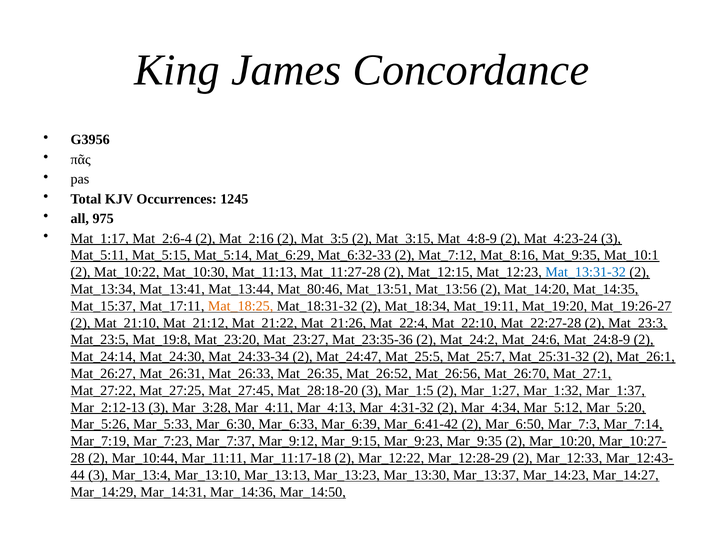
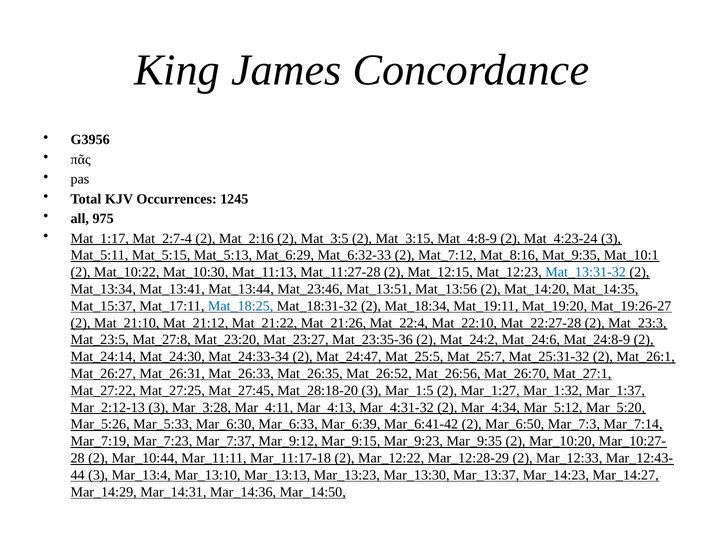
Mat_2:6-4: Mat_2:6-4 -> Mat_2:7-4 (162, 238)
Mat_5:14: Mat_5:14 -> Mat_5:13 (223, 255)
Mat_80:46: Mat_80:46 -> Mat_23:46 (310, 289)
Mat_18:25 colour: orange -> blue (241, 306)
Mat_19:8: Mat_19:8 -> Mat_27:8 (162, 340)
